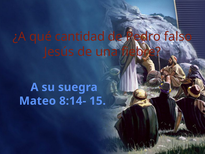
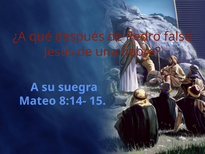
cantidad: cantidad -> después (80, 37)
